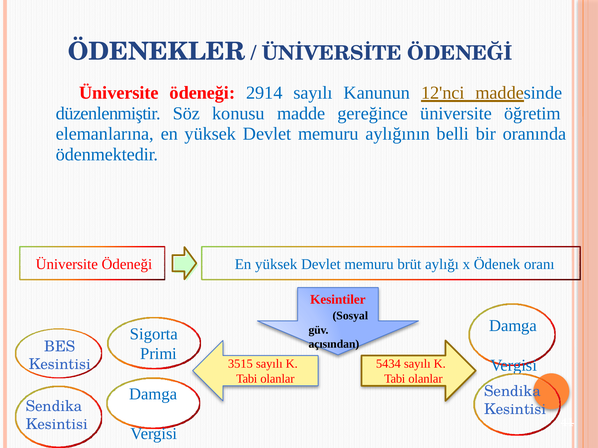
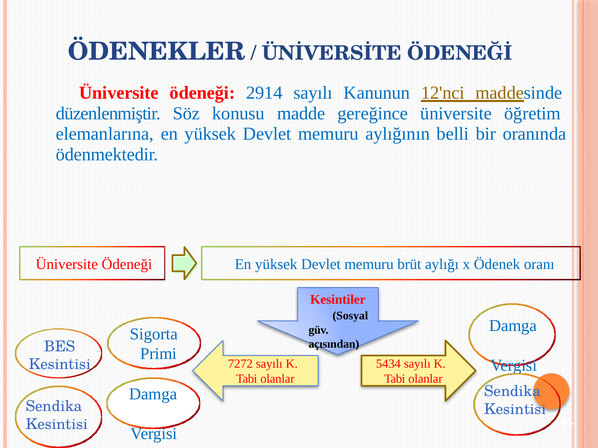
3515: 3515 -> 7272 (240, 364)
